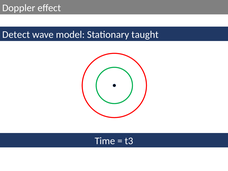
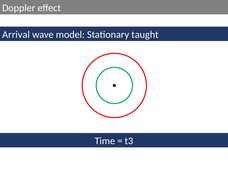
Detect: Detect -> Arrival (16, 35)
